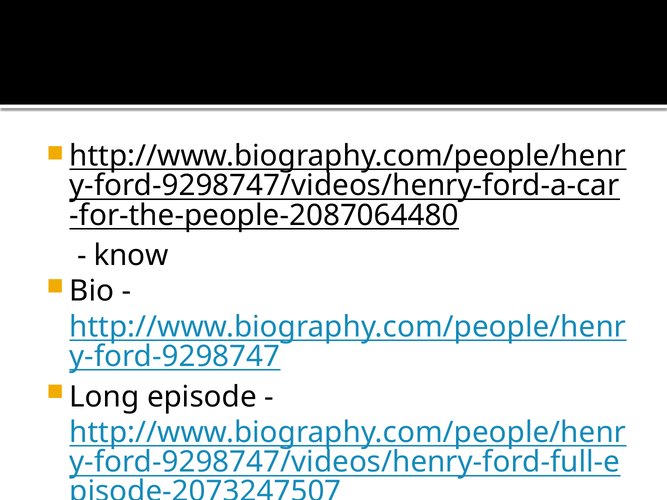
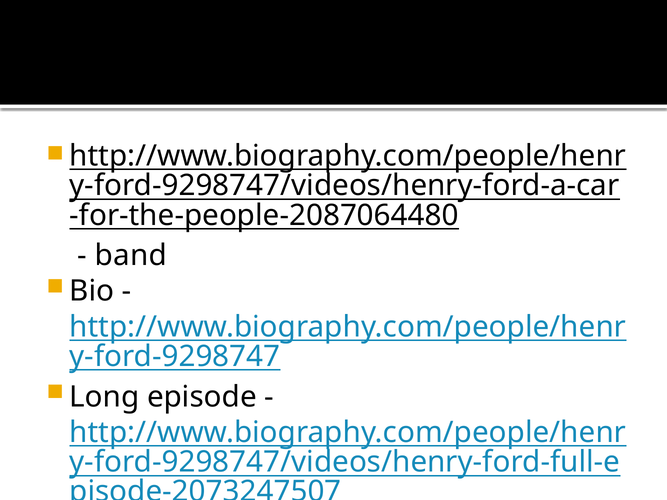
know: know -> band (131, 256)
